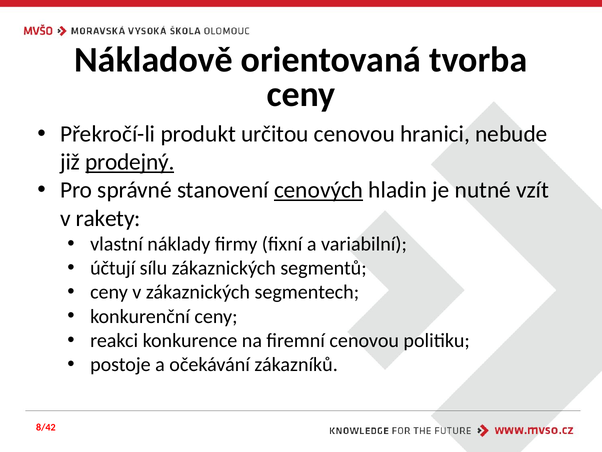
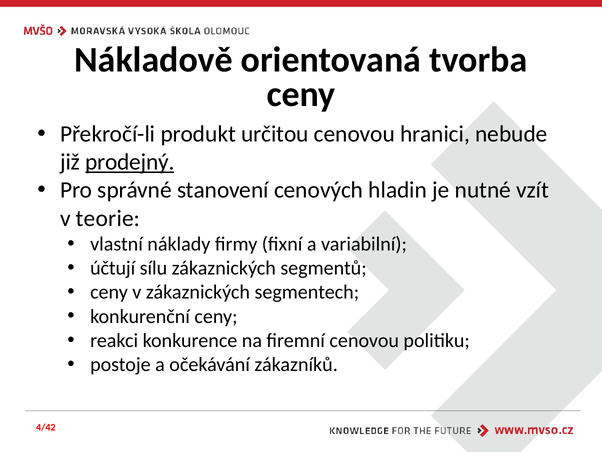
cenových underline: present -> none (319, 190)
rakety: rakety -> teorie (108, 218)
8/42: 8/42 -> 4/42 (46, 427)
